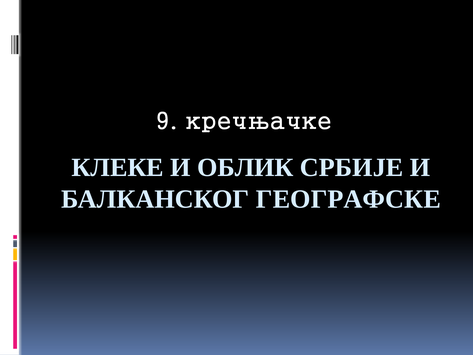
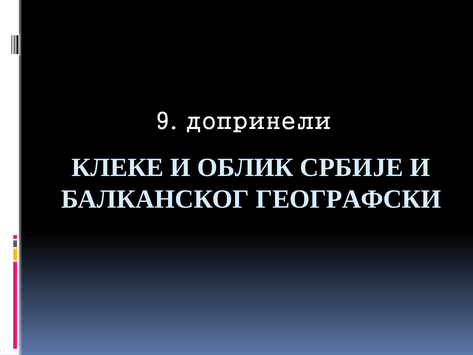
кречњачке: кречњачке -> допринели (259, 121)
ГЕОГРАФСКЕ: ГЕОГРАФСКЕ -> ГЕОГРАФСКИ (349, 199)
